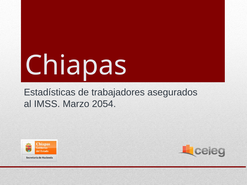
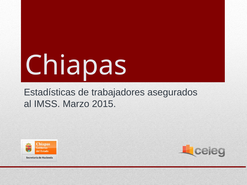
2054: 2054 -> 2015 (104, 104)
